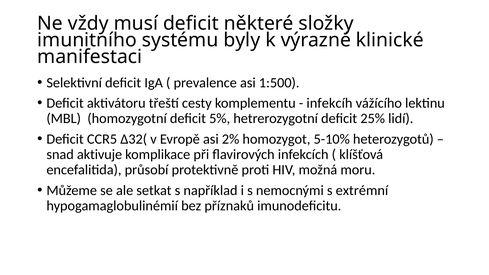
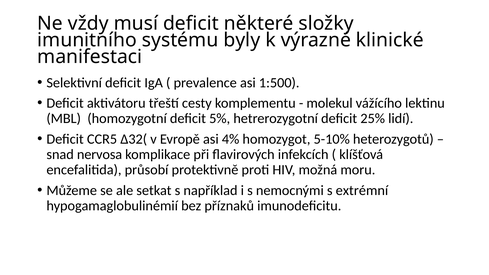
infekcíh: infekcíh -> molekul (330, 103)
2%: 2% -> 4% (231, 139)
aktivuje: aktivuje -> nervosa (100, 154)
